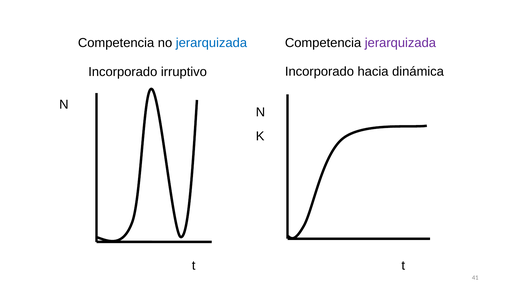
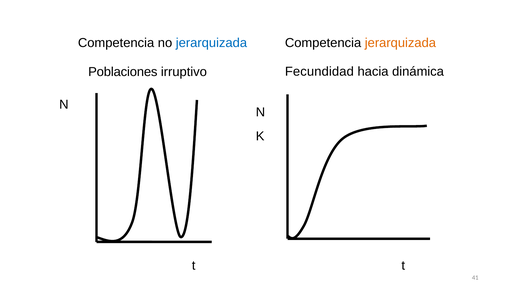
jerarquizada colour: purple -> orange (400, 43)
Incorporado: Incorporado -> Poblaciones (123, 72)
irruptivo Incorporado: Incorporado -> Fecundidad (319, 72)
